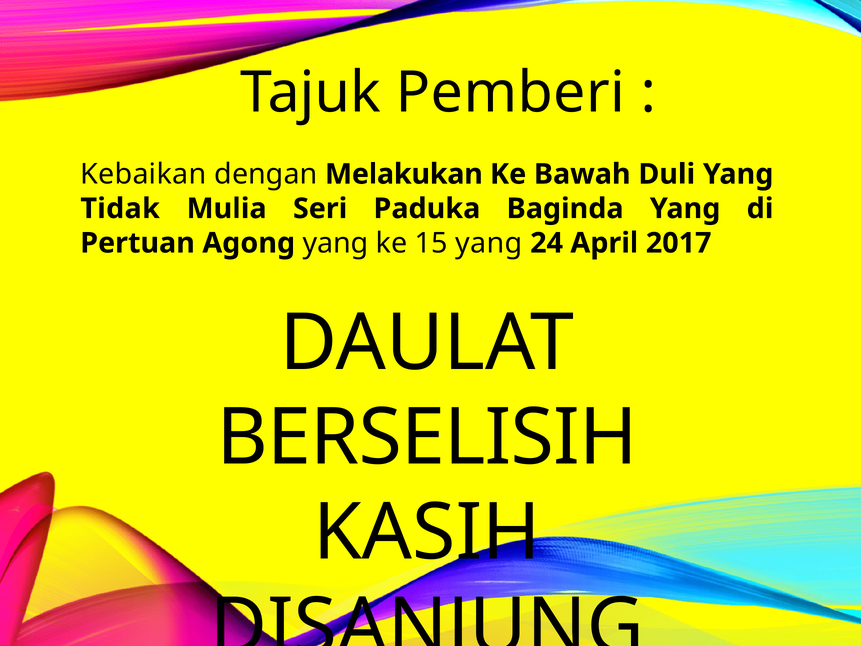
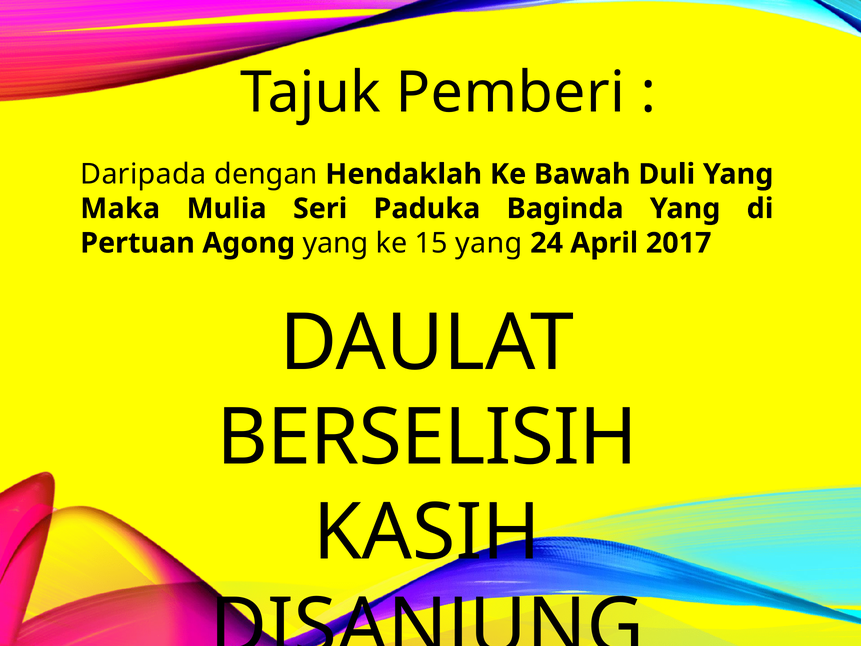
Kebaikan: Kebaikan -> Daripada (143, 174)
Melakukan: Melakukan -> Hendaklah (404, 174)
Tidak: Tidak -> Maka (120, 209)
